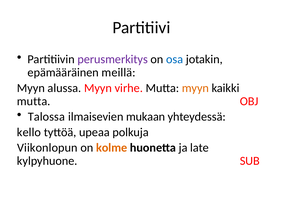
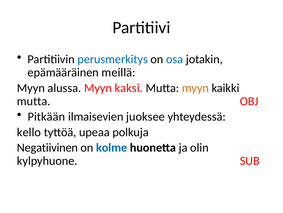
perusmerkitys colour: purple -> blue (113, 59)
virhe: virhe -> kaksi (129, 88)
Talossa: Talossa -> Pitkään (46, 116)
mukaan: mukaan -> juoksee (146, 116)
Viikonlopun: Viikonlopun -> Negatiivinen (47, 147)
kolme colour: orange -> blue (112, 147)
late: late -> olin (199, 147)
